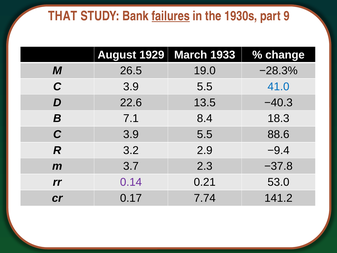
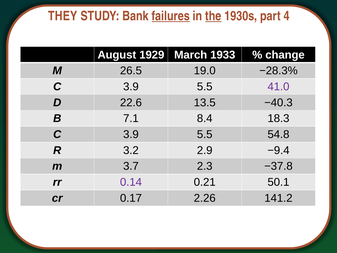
THAT: THAT -> THEY (63, 16)
the underline: none -> present (213, 16)
9: 9 -> 4 (287, 16)
41.0 colour: blue -> purple (278, 87)
88.6: 88.6 -> 54.8 (278, 134)
53.0: 53.0 -> 50.1 (278, 182)
7.74: 7.74 -> 2.26 (205, 198)
